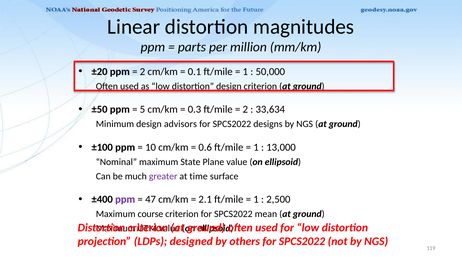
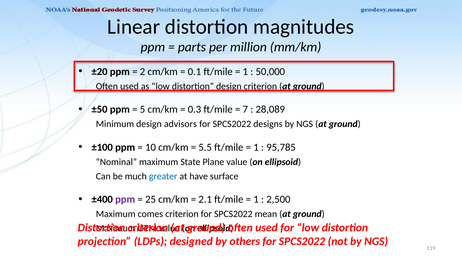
2: 2 -> 7 (245, 109)
33,634: 33,634 -> 28,089 (270, 109)
0.6: 0.6 -> 5.5 (205, 147)
13,000: 13,000 -> 95,785 (281, 147)
greater colour: purple -> blue (163, 176)
time: time -> have (199, 176)
47: 47 -> 25 (151, 199)
course: course -> comes (150, 214)
